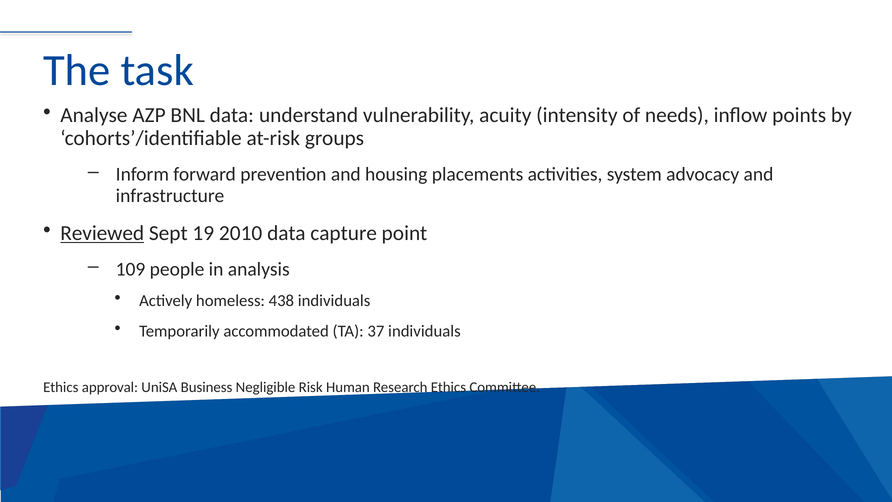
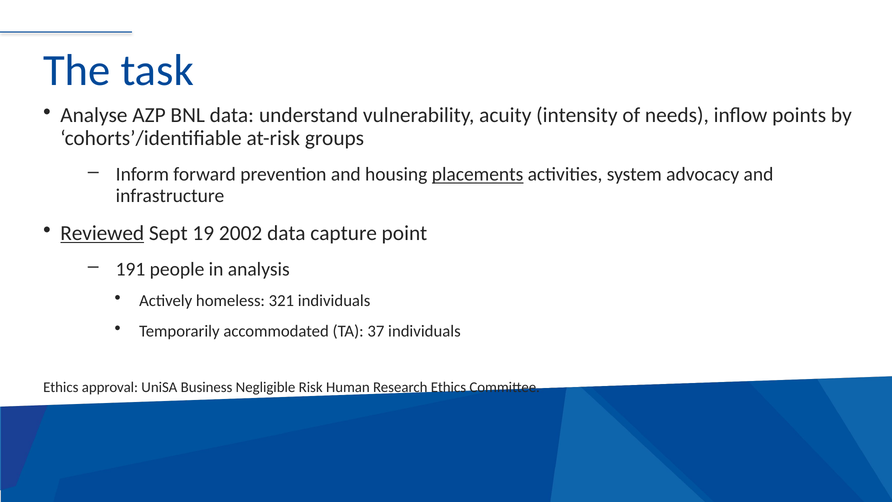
placements underline: none -> present (478, 174)
2010: 2010 -> 2002 (241, 233)
109: 109 -> 191 (131, 269)
438: 438 -> 321 (281, 301)
